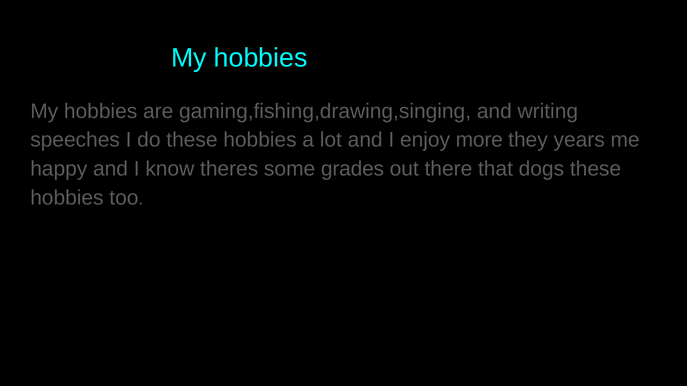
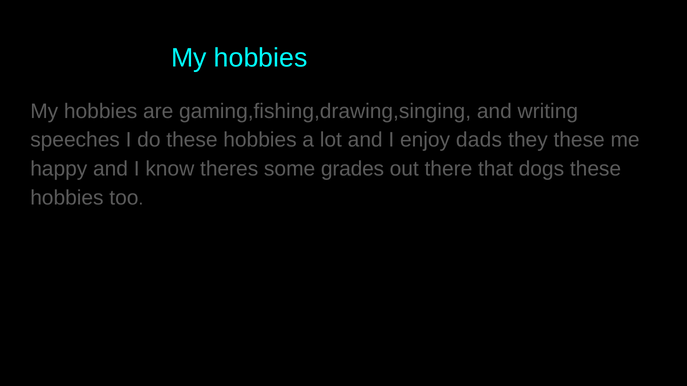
more: more -> dads (479, 140)
they years: years -> these (579, 140)
